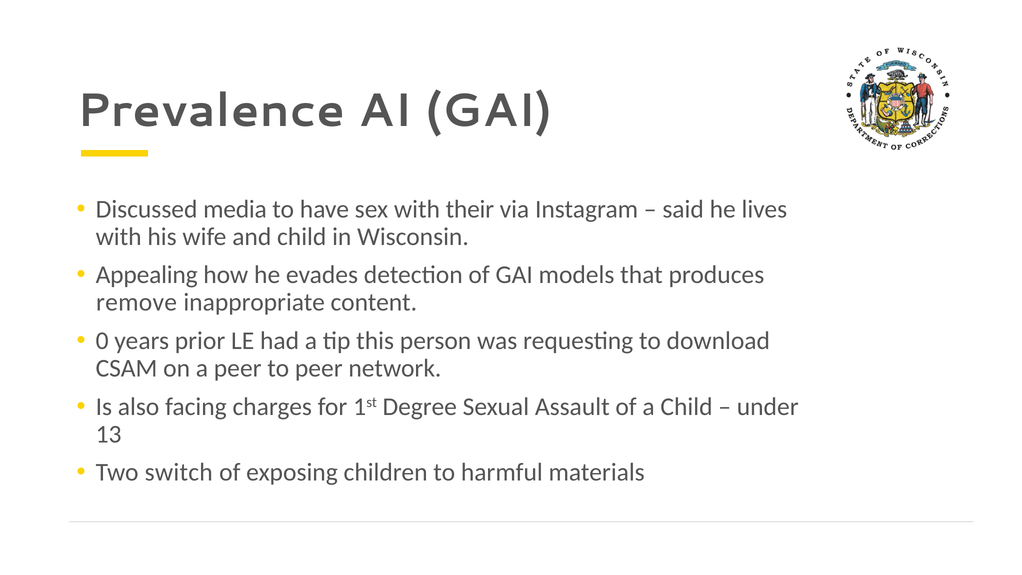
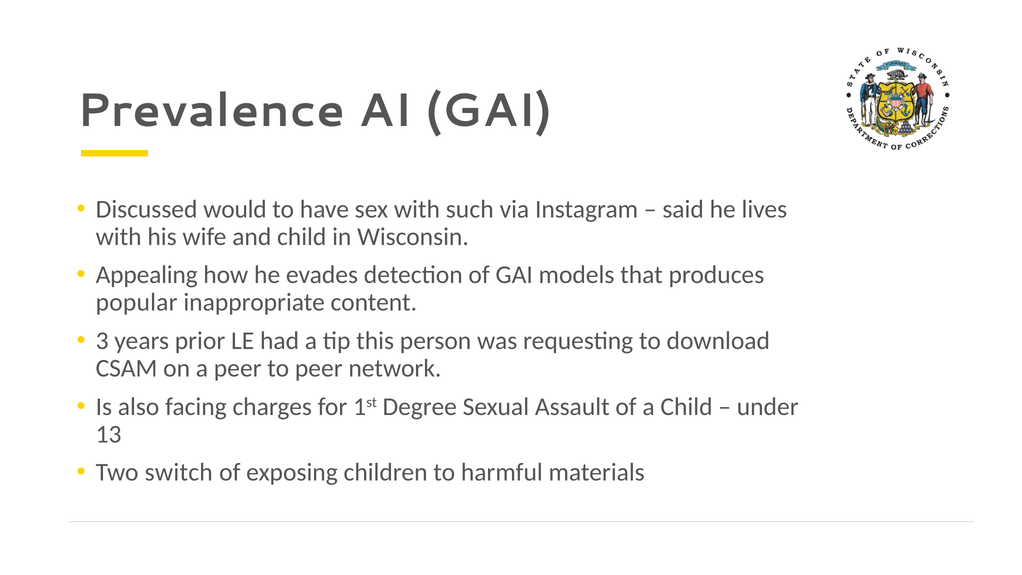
media: media -> would (235, 209)
their: their -> such (470, 209)
remove: remove -> popular (137, 302)
0: 0 -> 3 (102, 341)
